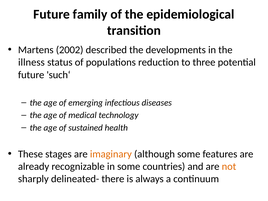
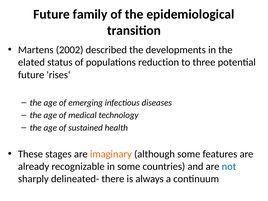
illness: illness -> elated (31, 62)
such‘: such‘ -> rises‘ (59, 75)
not colour: orange -> blue (229, 166)
